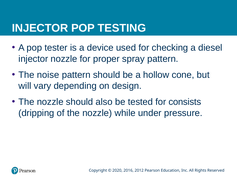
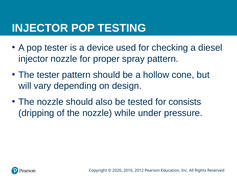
The noise: noise -> tester (48, 75)
